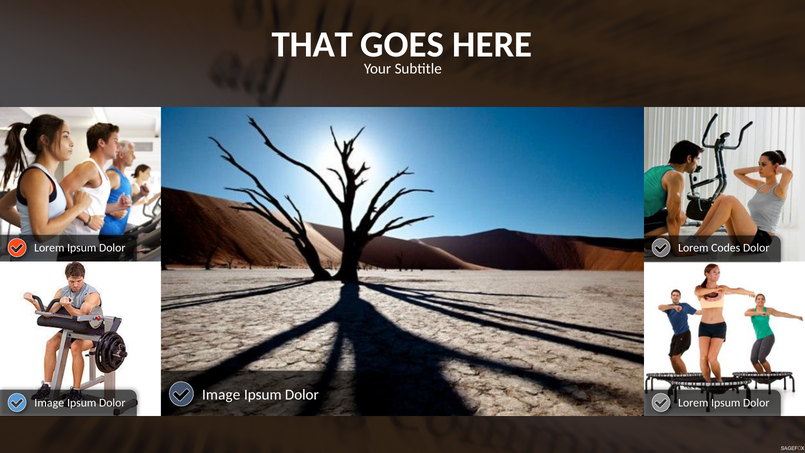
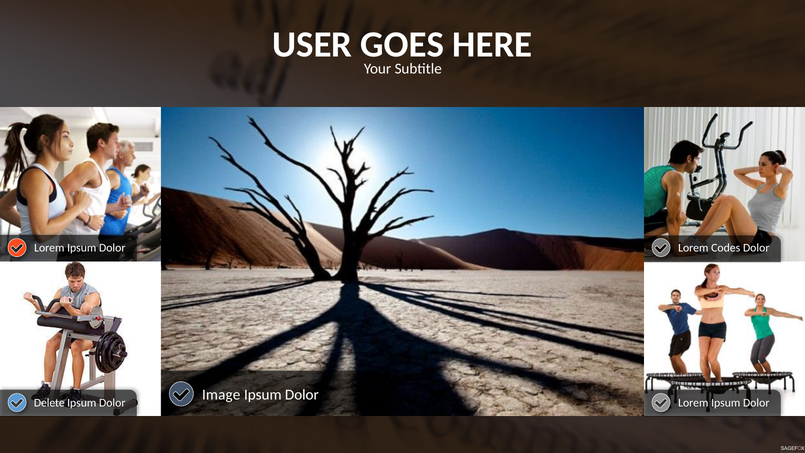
THAT: THAT -> USER (312, 45)
Image: Image -> Delete (49, 403)
